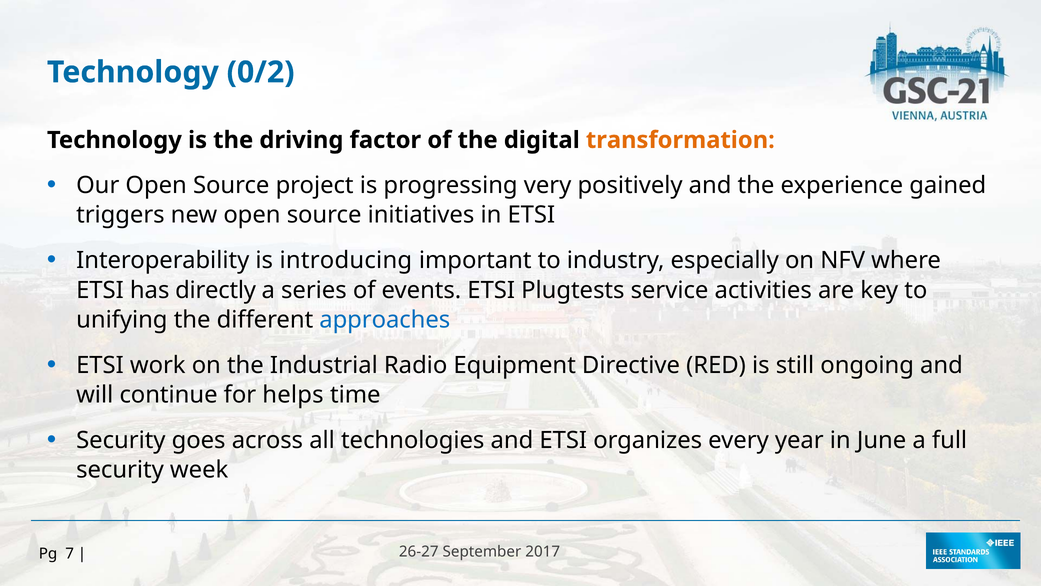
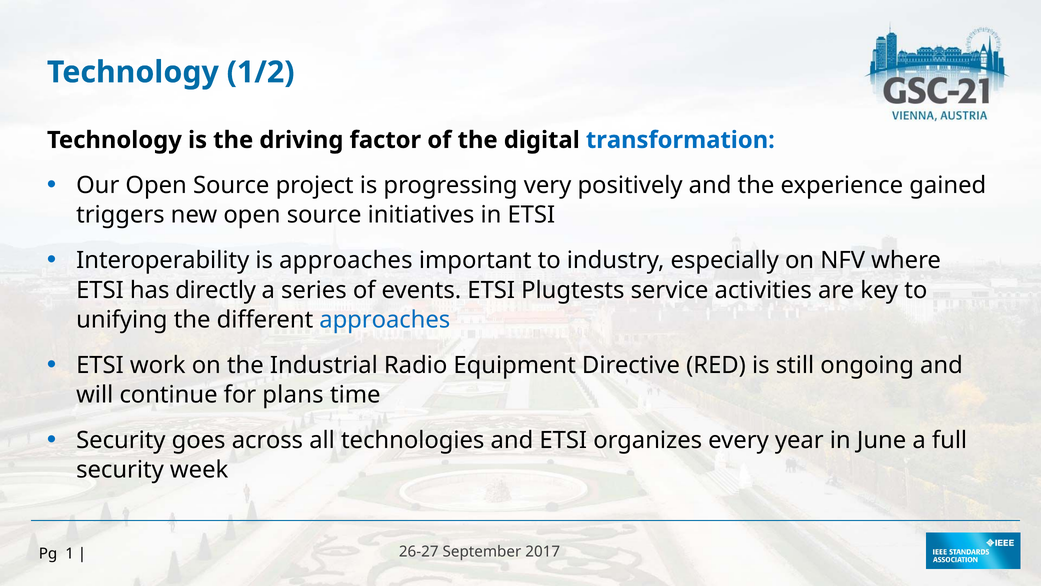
0/2: 0/2 -> 1/2 (261, 72)
transformation colour: orange -> blue (680, 140)
is introducing: introducing -> approaches (346, 260)
helps: helps -> plans (293, 395)
7: 7 -> 1 (70, 553)
